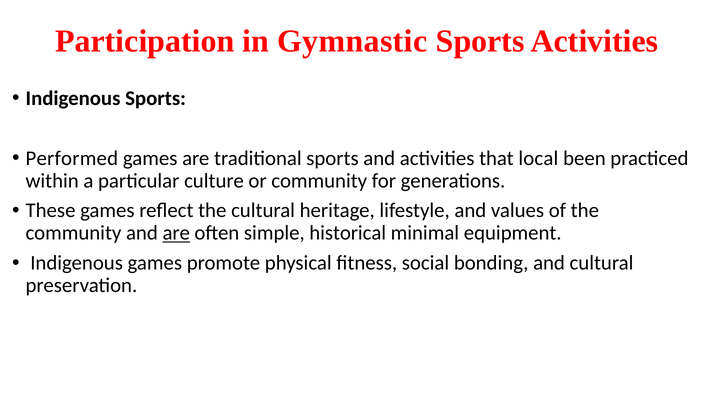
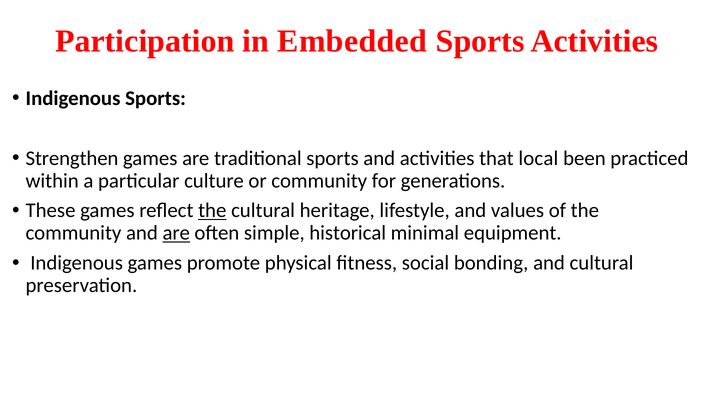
Gymnastic: Gymnastic -> Embedded (352, 41)
Performed: Performed -> Strengthen (72, 158)
the underline: none -> present (212, 210)
